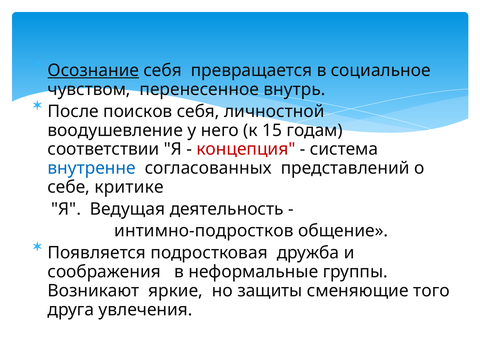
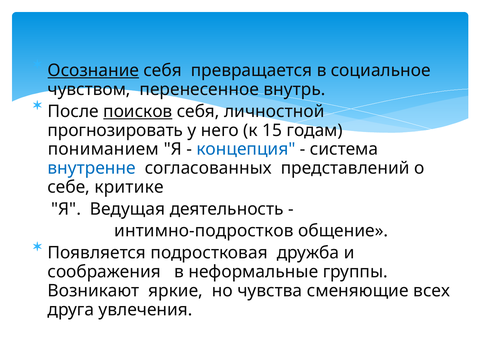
поисков underline: none -> present (138, 111)
воодушевление: воодушевление -> прогнозировать (115, 130)
соответствии: соответствии -> пониманием (103, 149)
концепция colour: red -> blue (246, 149)
защиты: защиты -> чувства (270, 291)
того: того -> всех (432, 291)
